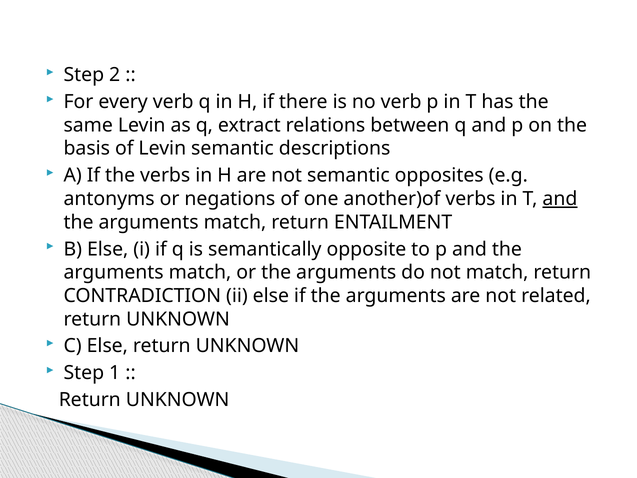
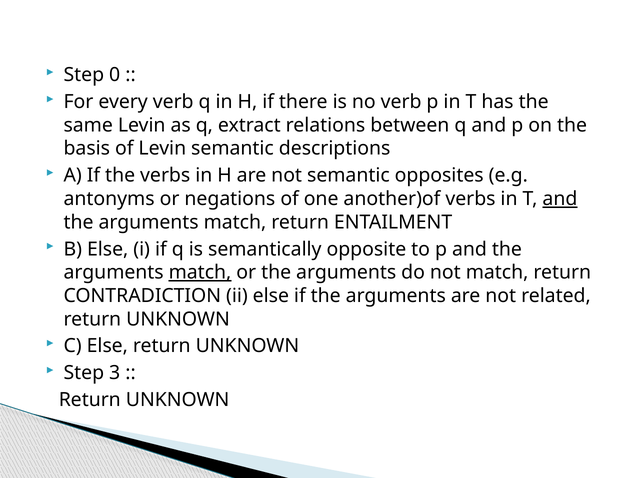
2: 2 -> 0 (115, 75)
match underline: none -> present (200, 272)
1: 1 -> 3 (115, 373)
